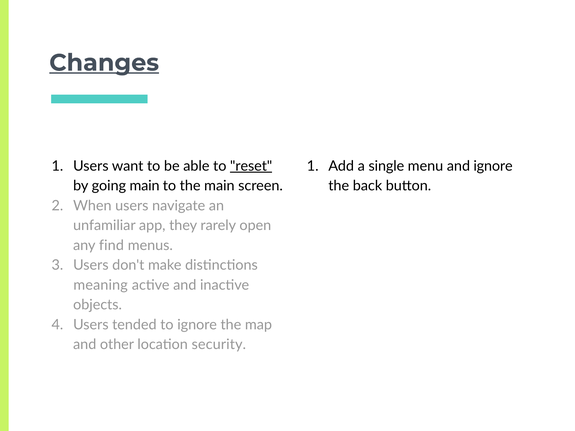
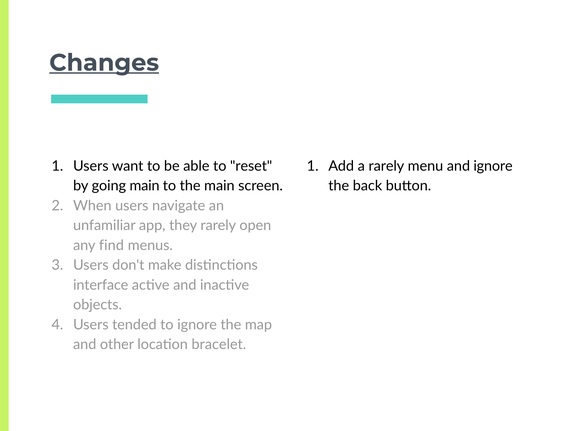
reset underline: present -> none (251, 166)
a single: single -> rarely (386, 166)
meaning: meaning -> interface (101, 285)
security: security -> bracelet (219, 345)
